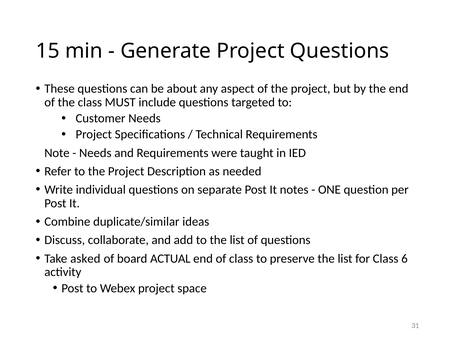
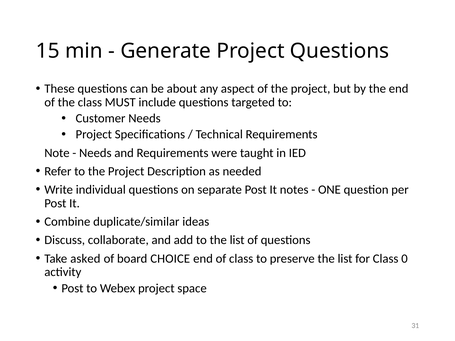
ACTUAL: ACTUAL -> CHOICE (170, 259)
6: 6 -> 0 (404, 259)
